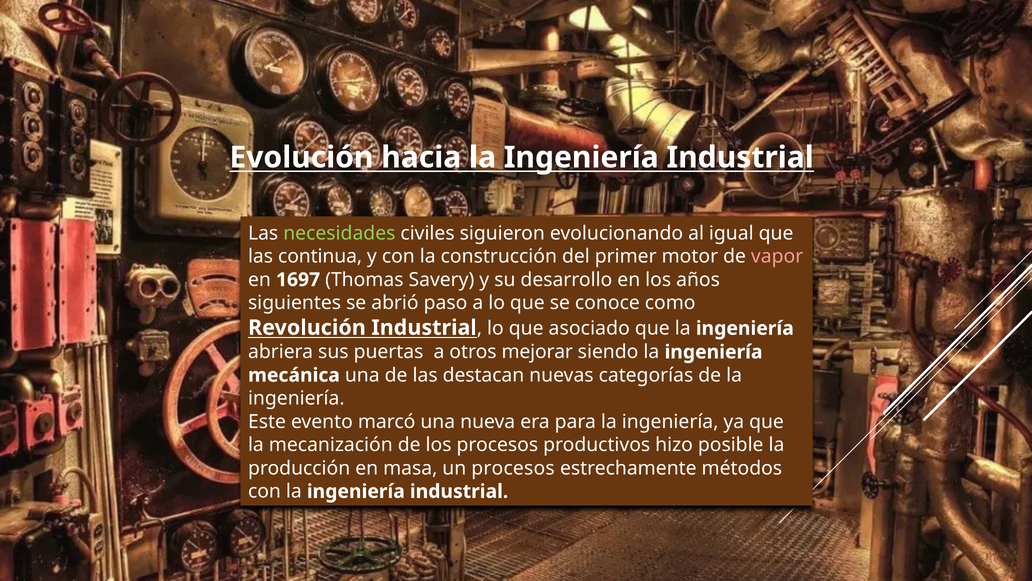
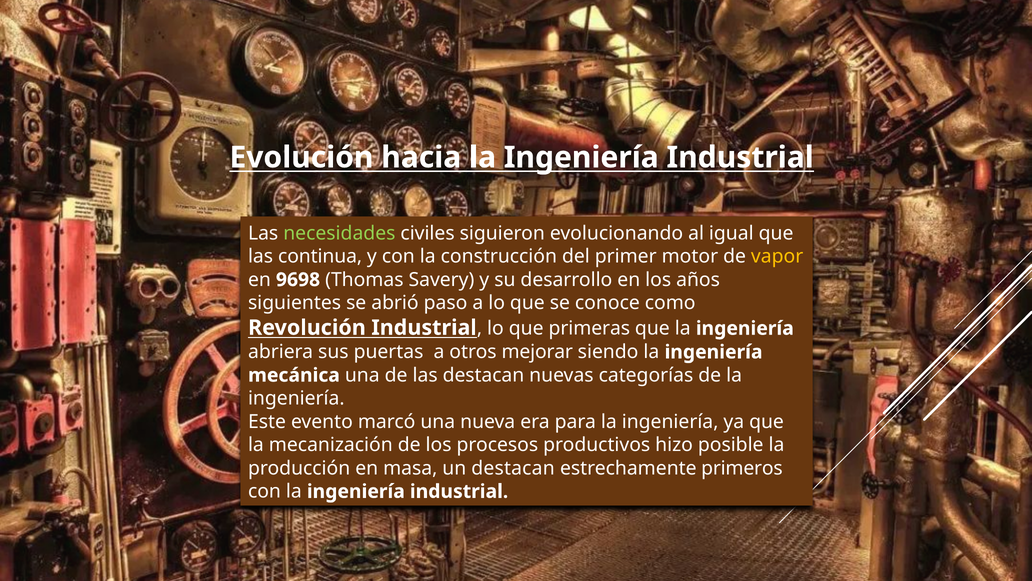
vapor colour: pink -> yellow (777, 256)
1697: 1697 -> 9698 (298, 280)
asociado: asociado -> primeras (589, 328)
un procesos: procesos -> destacan (513, 468)
métodos: métodos -> primeros (742, 468)
